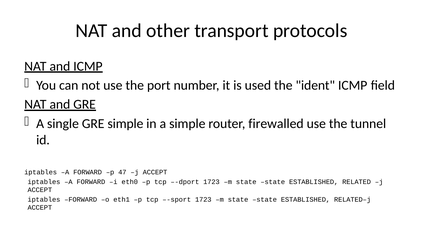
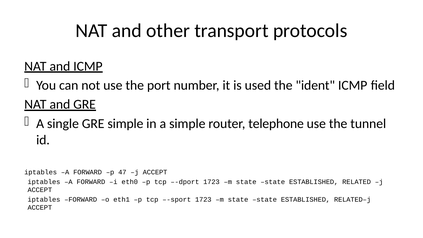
firewalled: firewalled -> telephone (276, 124)
